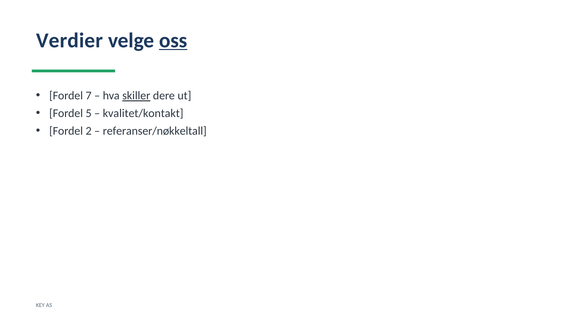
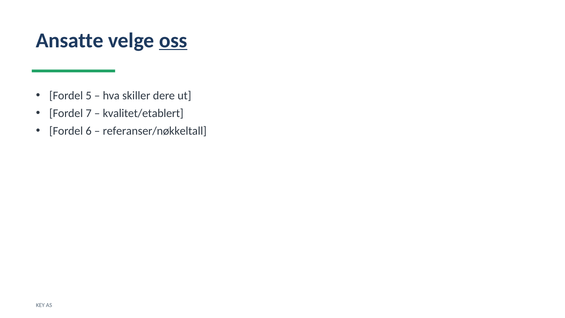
Verdier: Verdier -> Ansatte (70, 40)
7: 7 -> 5 (89, 96)
skiller underline: present -> none (136, 96)
5: 5 -> 7 (89, 113)
kvalitet/kontakt: kvalitet/kontakt -> kvalitet/etablert (143, 113)
2: 2 -> 6 (89, 131)
